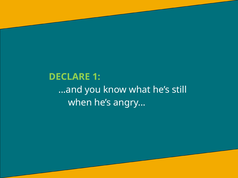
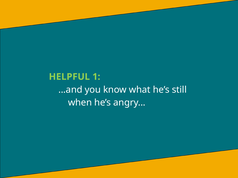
DECLARE: DECLARE -> HELPFUL (69, 77)
